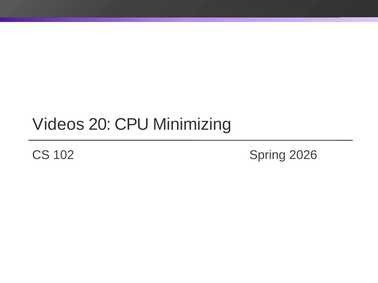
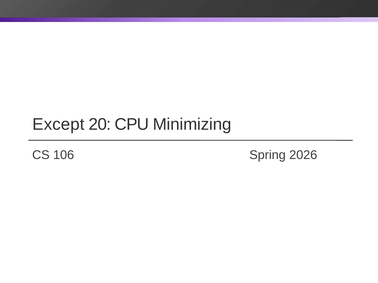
Videos: Videos -> Except (59, 124)
102: 102 -> 106 (64, 155)
